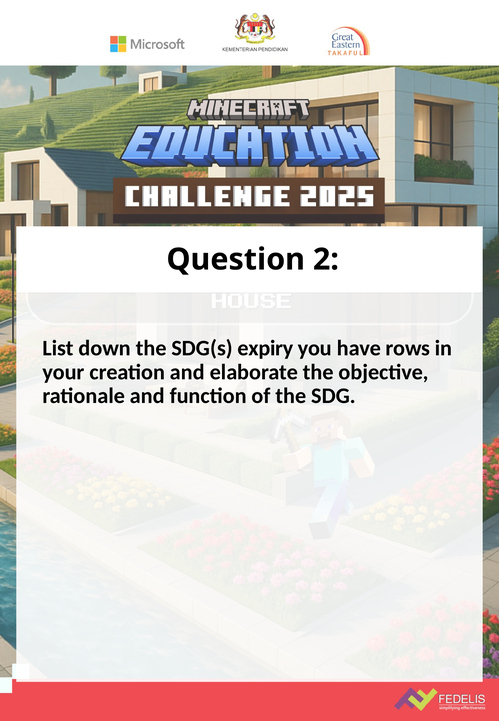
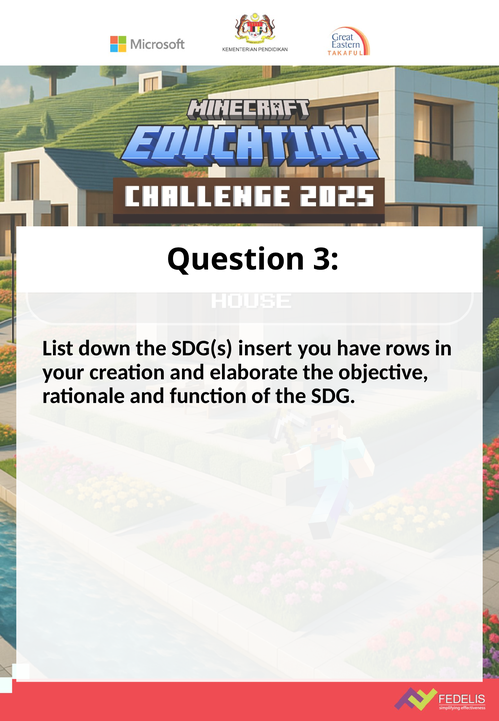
2: 2 -> 3 (326, 259)
expiry: expiry -> insert (265, 348)
